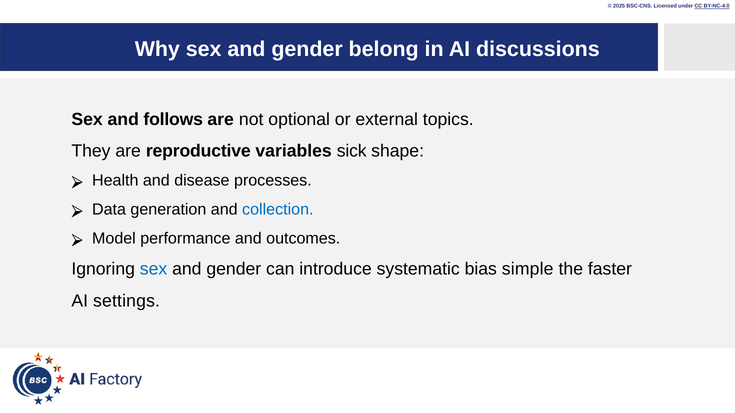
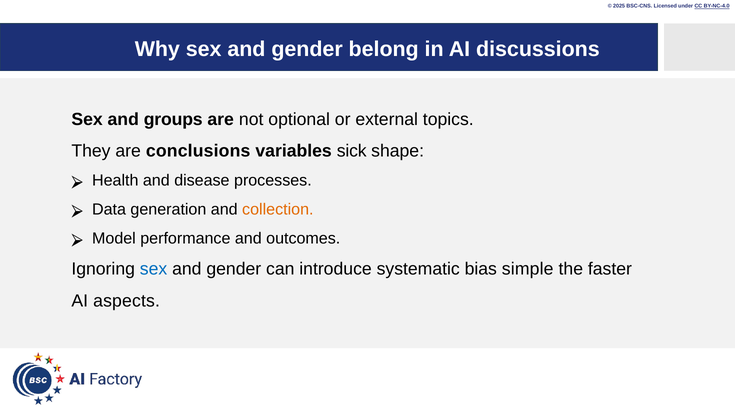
follows: follows -> groups (173, 119)
reproductive: reproductive -> conclusions (198, 151)
collection colour: blue -> orange (278, 210)
settings: settings -> aspects (127, 301)
